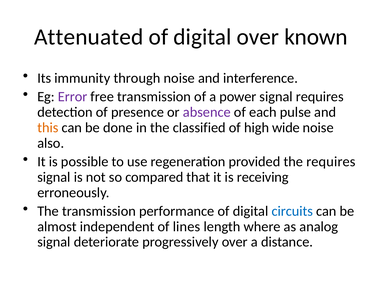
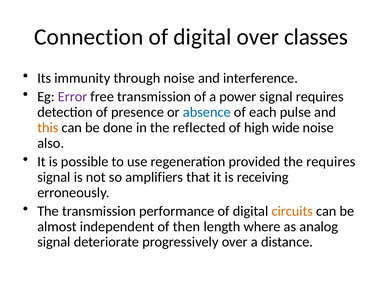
Attenuated: Attenuated -> Connection (89, 37)
known: known -> classes (316, 37)
absence colour: purple -> blue (207, 112)
classified: classified -> reflected (199, 128)
compared: compared -> amplifiers (154, 177)
circuits colour: blue -> orange (292, 211)
lines: lines -> then (186, 227)
